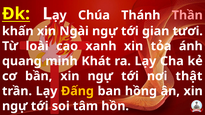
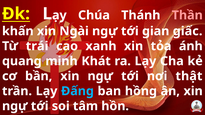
tươi: tươi -> giấc (188, 31)
loài: loài -> trái (37, 46)
Đấng colour: yellow -> light blue (77, 91)
